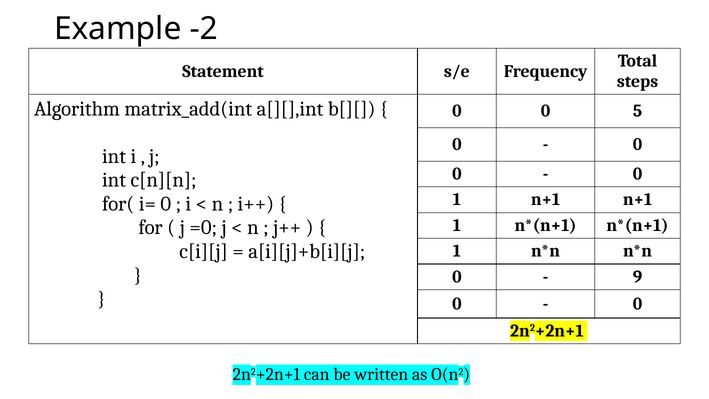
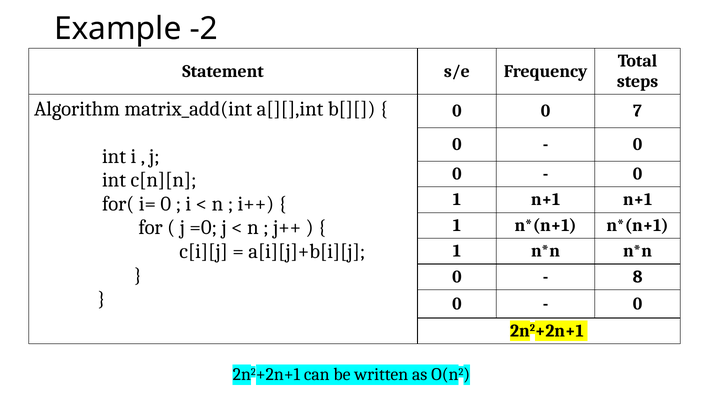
5: 5 -> 7 (637, 111)
9: 9 -> 8 (638, 277)
